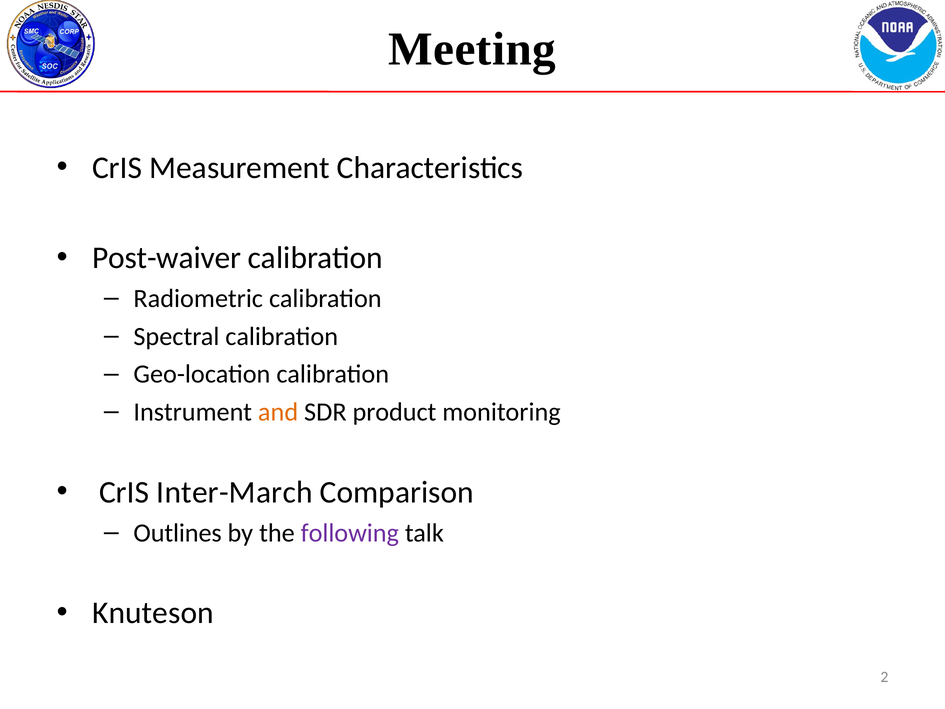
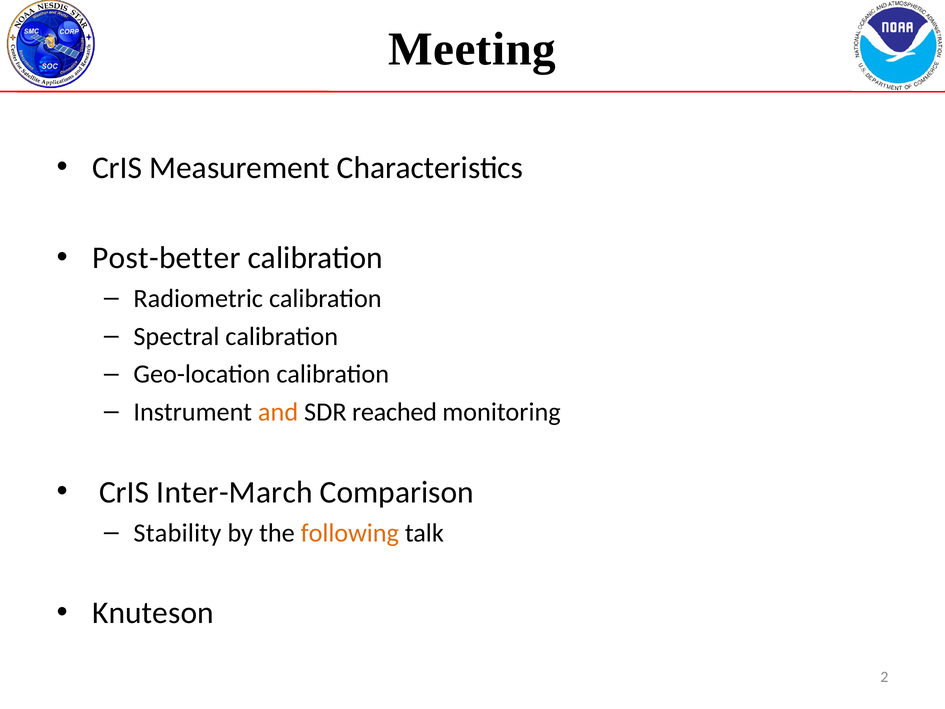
Post-waiver: Post-waiver -> Post-better (166, 258)
product: product -> reached (395, 412)
Outlines: Outlines -> Stability (177, 533)
following colour: purple -> orange (350, 533)
